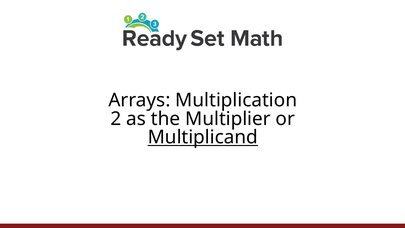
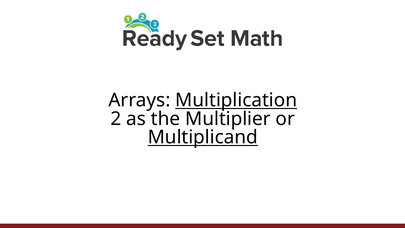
Multiplication underline: none -> present (236, 100)
